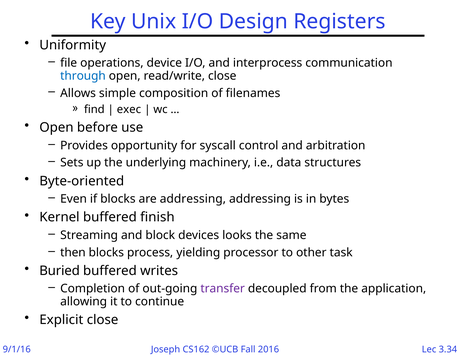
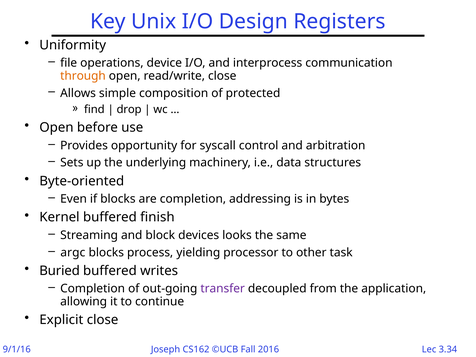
through colour: blue -> orange (83, 76)
filenames: filenames -> protected (253, 93)
exec: exec -> drop (129, 110)
are addressing: addressing -> completion (193, 199)
then: then -> argc (73, 252)
